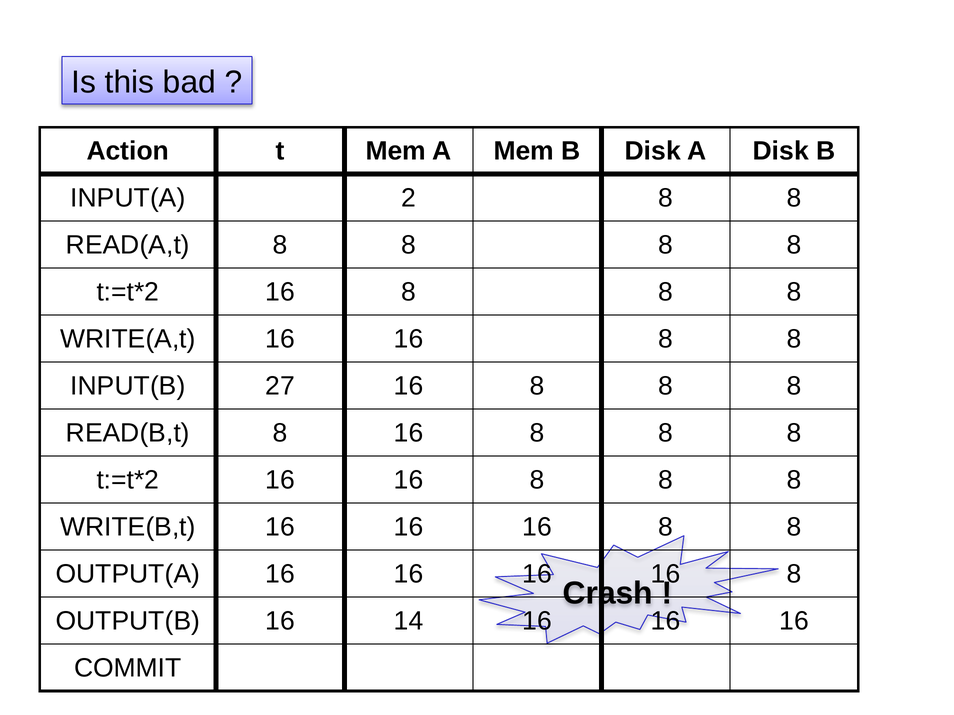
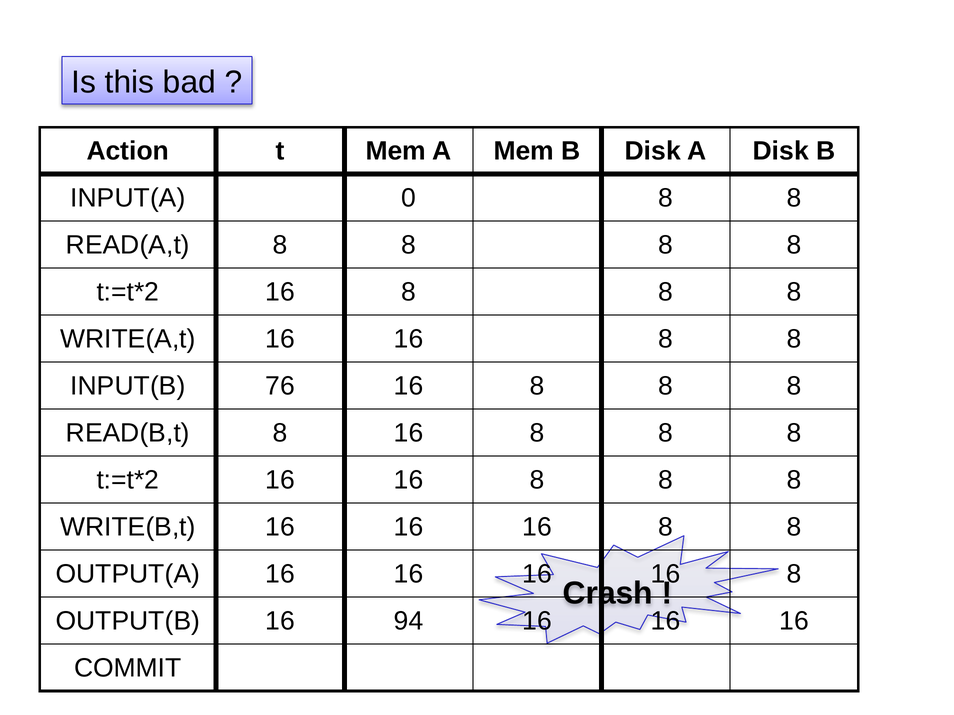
2: 2 -> 0 (409, 198)
27: 27 -> 76 (280, 386)
14: 14 -> 94 (409, 621)
